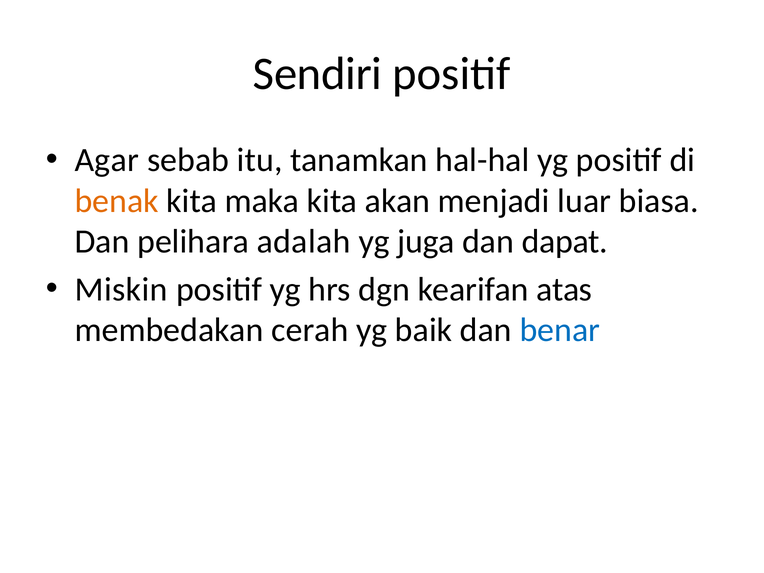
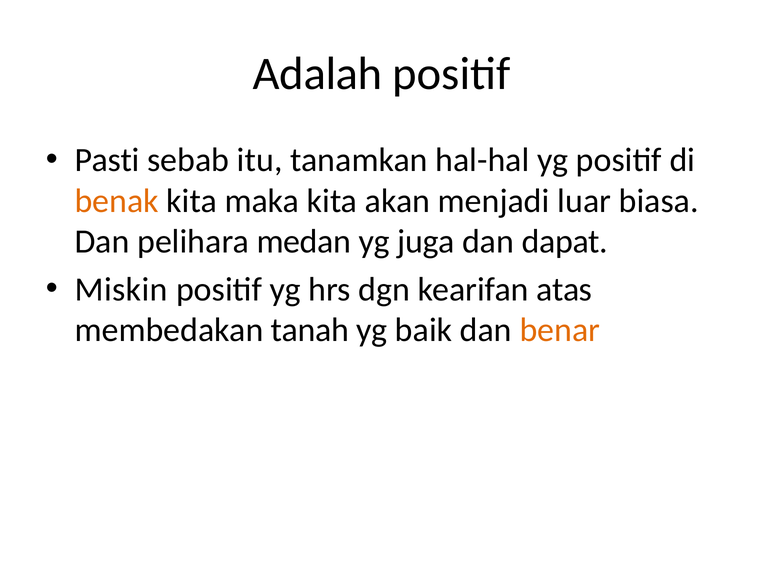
Sendiri: Sendiri -> Adalah (318, 74)
Agar: Agar -> Pasti (107, 160)
adalah: adalah -> medan (304, 242)
cerah: cerah -> tanah (310, 330)
benar colour: blue -> orange (560, 330)
